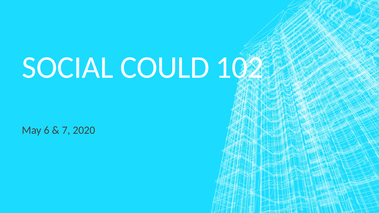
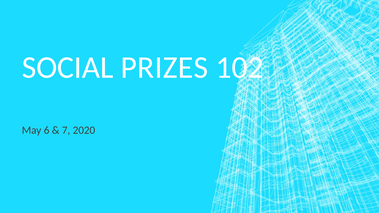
COULD: COULD -> PRIZES (164, 68)
